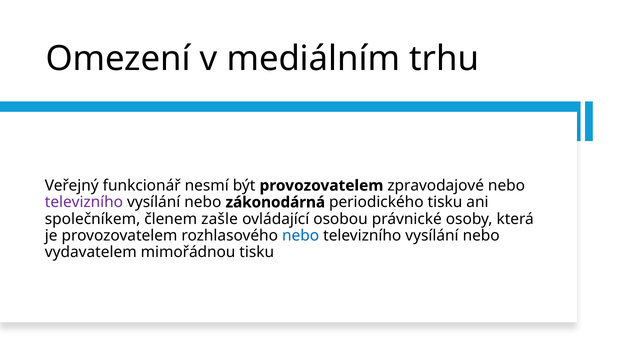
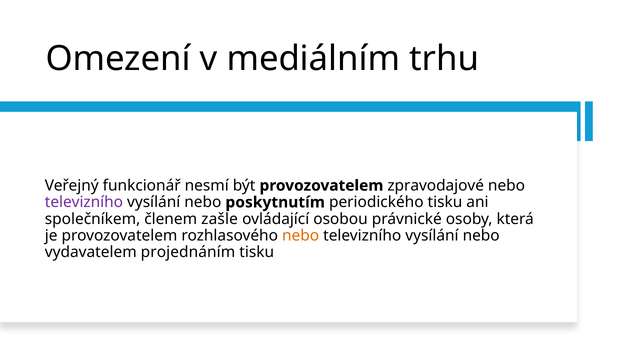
zákonodárná: zákonodárná -> poskytnutím (275, 202)
nebo colour: blue -> orange (301, 235)
mimořádnou: mimořádnou -> projednáním (188, 252)
